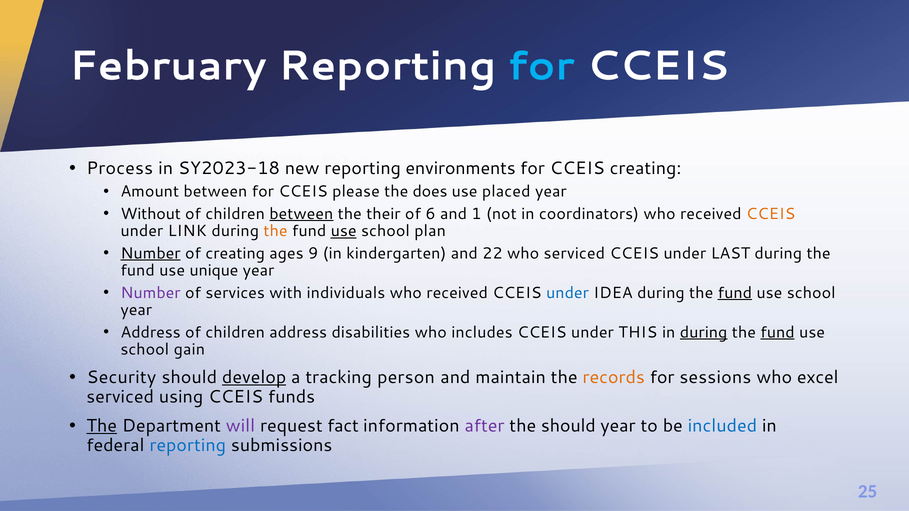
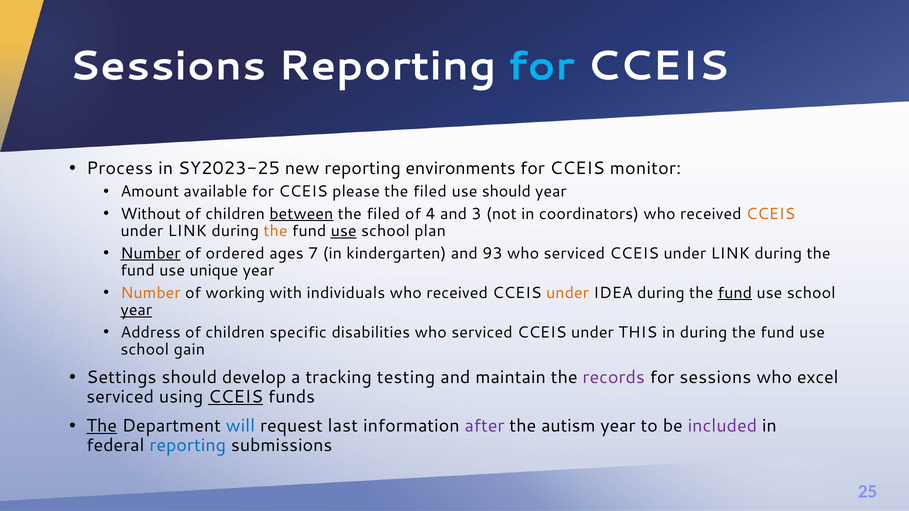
February: February -> Sessions (168, 66)
SY2023-18: SY2023-18 -> SY2023-25 (229, 169)
CCEIS creating: creating -> monitor (645, 169)
Amount between: between -> available (215, 192)
does: does -> filed (430, 192)
use placed: placed -> should (506, 192)
their: their -> filed (383, 214)
6: 6 -> 4 (431, 214)
1: 1 -> 3 (476, 214)
of creating: creating -> ordered (235, 253)
9: 9 -> 7 (313, 253)
22: 22 -> 93 (492, 253)
LAST: LAST -> LINK (730, 253)
Number colour: purple -> orange (151, 293)
services: services -> working (235, 293)
under colour: blue -> orange (568, 293)
year underline: none -> present (136, 310)
children address: address -> specific (298, 332)
disabilities who includes: includes -> serviced (482, 332)
during underline: present -> none (704, 332)
fund underline: present -> none (778, 332)
Security: Security -> Settings (121, 378)
develop underline: present -> none (254, 378)
person: person -> testing (406, 378)
records colour: orange -> purple (614, 378)
CCEIS underline: none -> present (236, 397)
will colour: purple -> blue (241, 426)
fact: fact -> last (343, 426)
the should: should -> autism (568, 426)
included colour: blue -> purple (722, 426)
